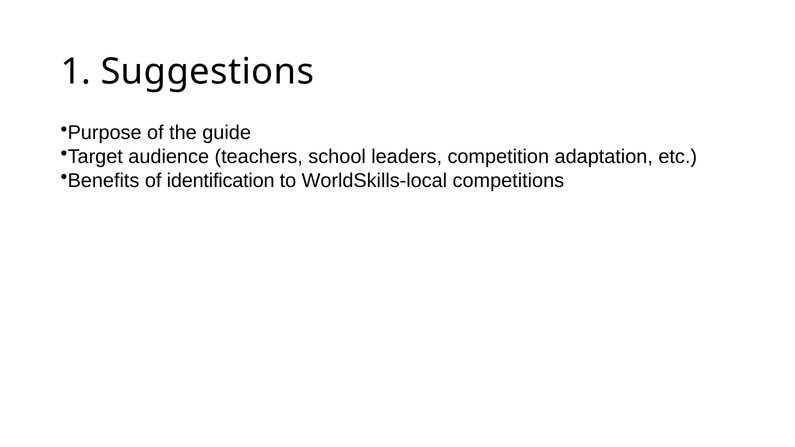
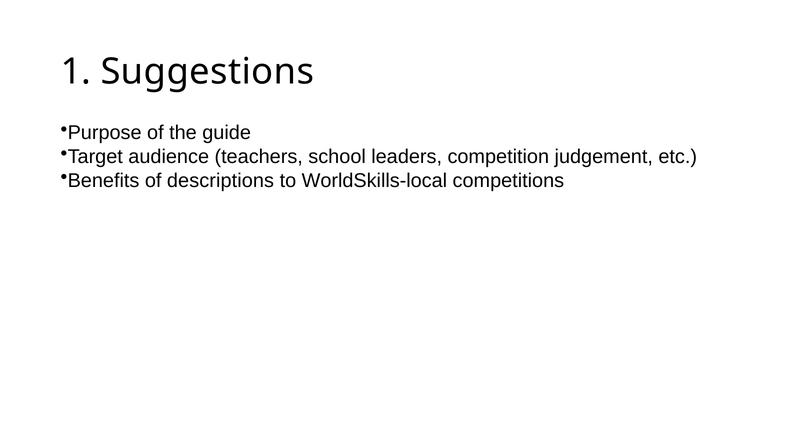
adaptation: adaptation -> judgement (604, 157)
identification: identification -> descriptions (220, 181)
